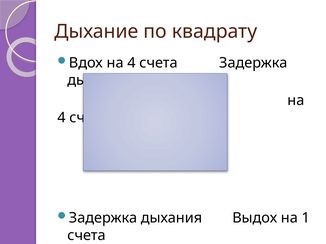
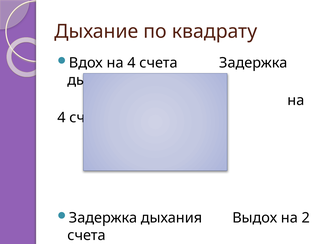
1: 1 -> 2 (306, 218)
